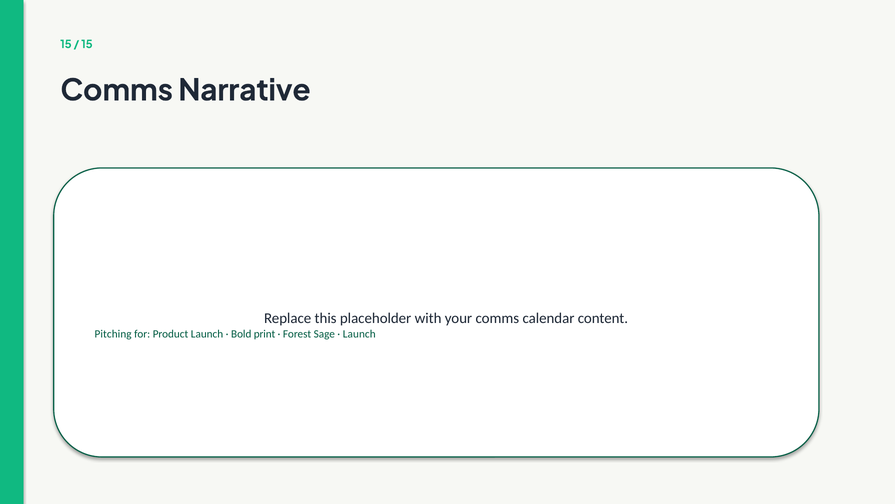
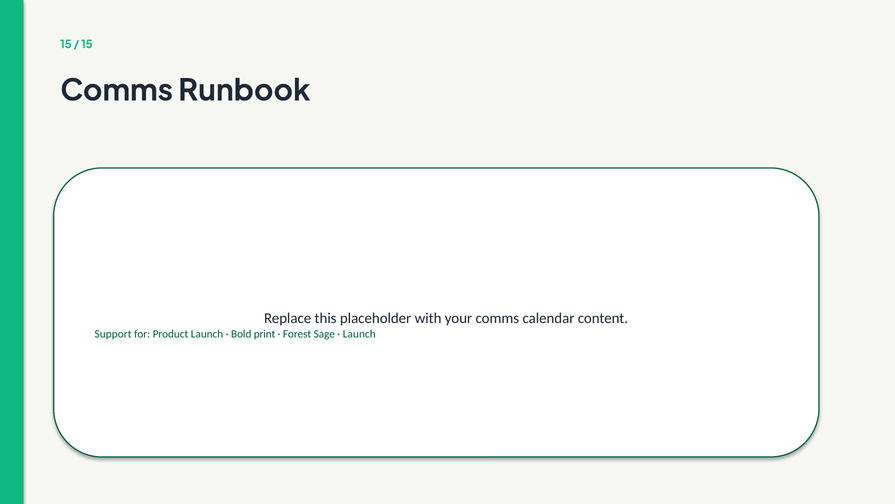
Narrative: Narrative -> Runbook (244, 90)
Pitching: Pitching -> Support (113, 334)
